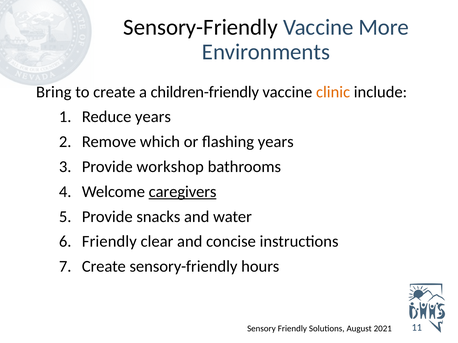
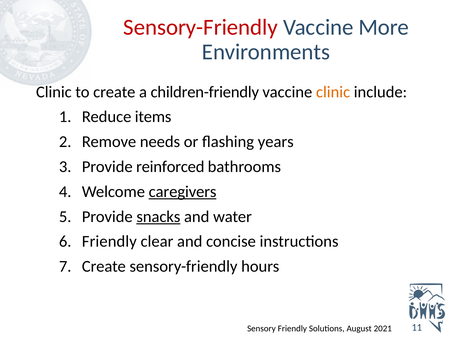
Sensory-Friendly colour: black -> red (201, 27)
Bring: Bring -> Clinic (54, 92)
Reduce years: years -> items (153, 117)
which: which -> needs (160, 142)
workshop: workshop -> reinforced (170, 167)
snacks underline: none -> present (158, 217)
